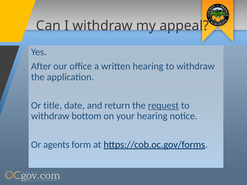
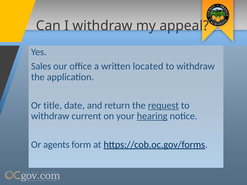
After: After -> Sales (41, 66)
written hearing: hearing -> located (148, 66)
bottom: bottom -> current (86, 116)
hearing underline: none -> present (152, 116)
